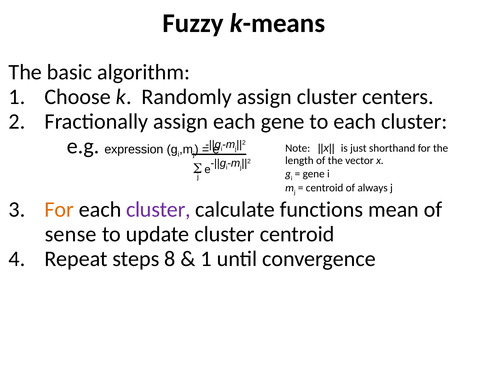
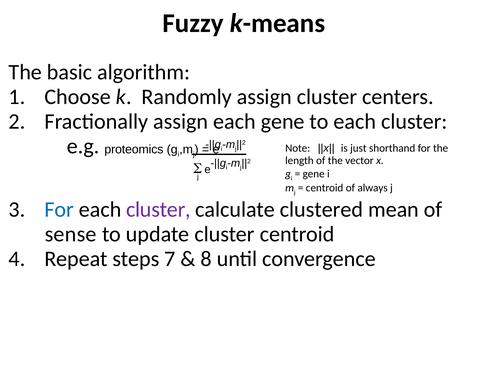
expression: expression -> proteomics (134, 150)
For colour: orange -> blue (59, 209)
functions: functions -> clustered (321, 209)
8: 8 -> 7 (170, 259)
1: 1 -> 8 (206, 259)
